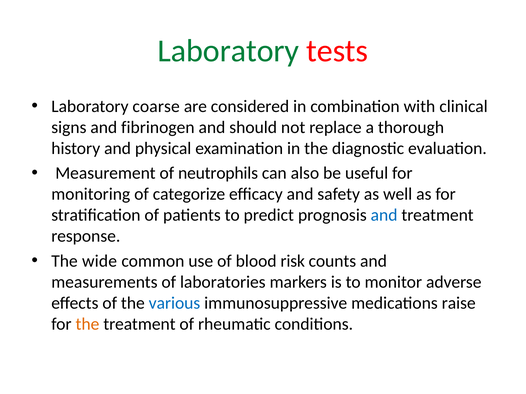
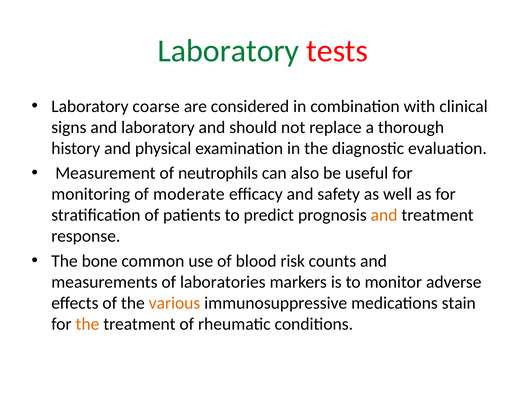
and fibrinogen: fibrinogen -> laboratory (158, 127)
categorize: categorize -> moderate (189, 194)
and colour: blue -> orange (384, 215)
wide: wide -> bone (100, 261)
various colour: blue -> orange (174, 303)
raise: raise -> stain (459, 303)
